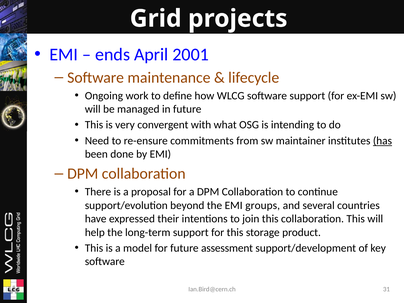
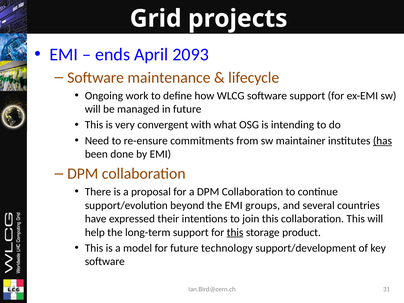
2001: 2001 -> 2093 (191, 54)
this underline: none -> present (235, 232)
assessment: assessment -> technology (227, 248)
